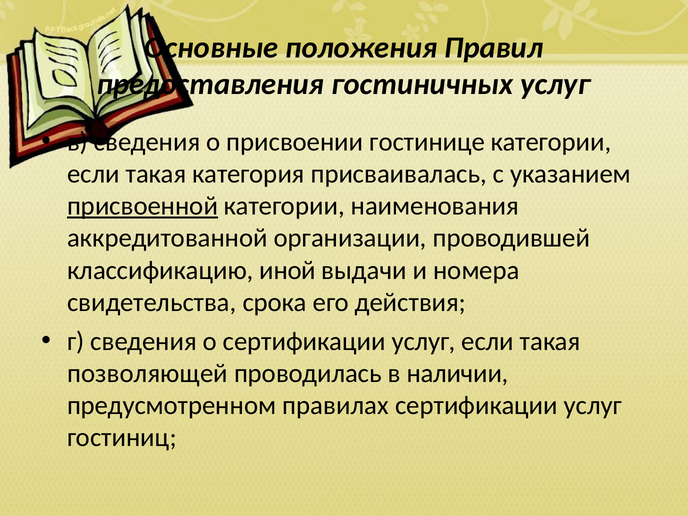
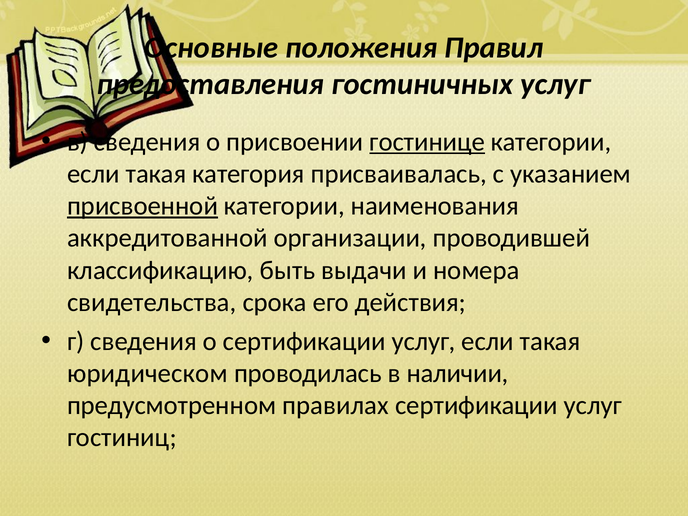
гостинице underline: none -> present (427, 142)
иной: иной -> быть (287, 270)
позволяющей: позволяющей -> юридическом (147, 373)
